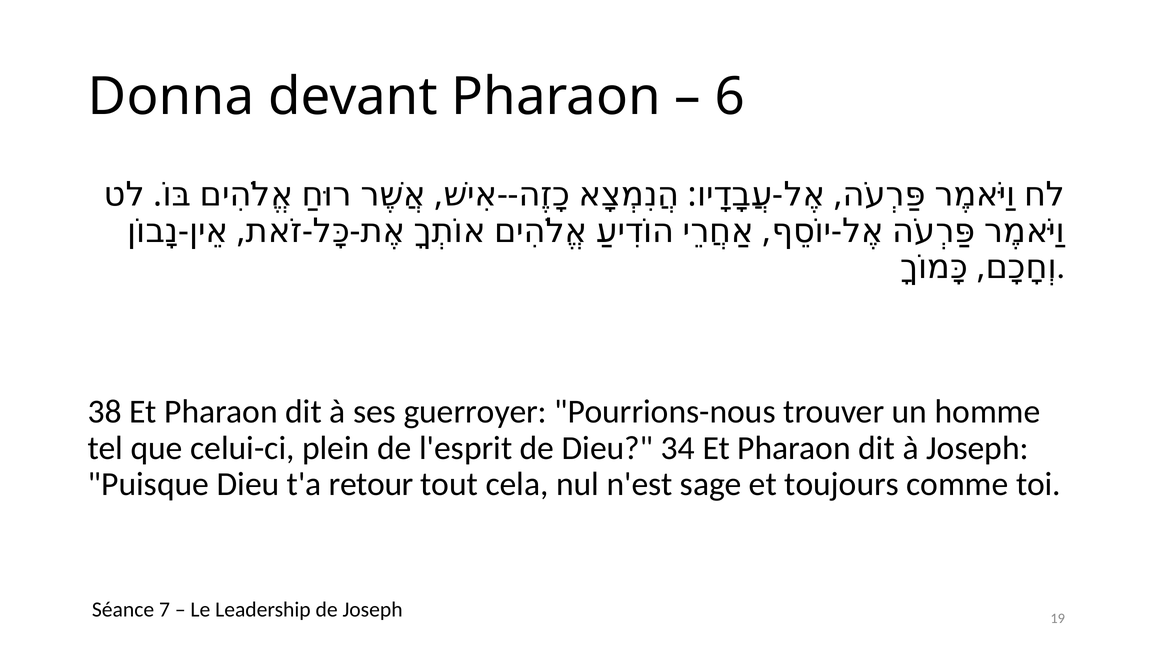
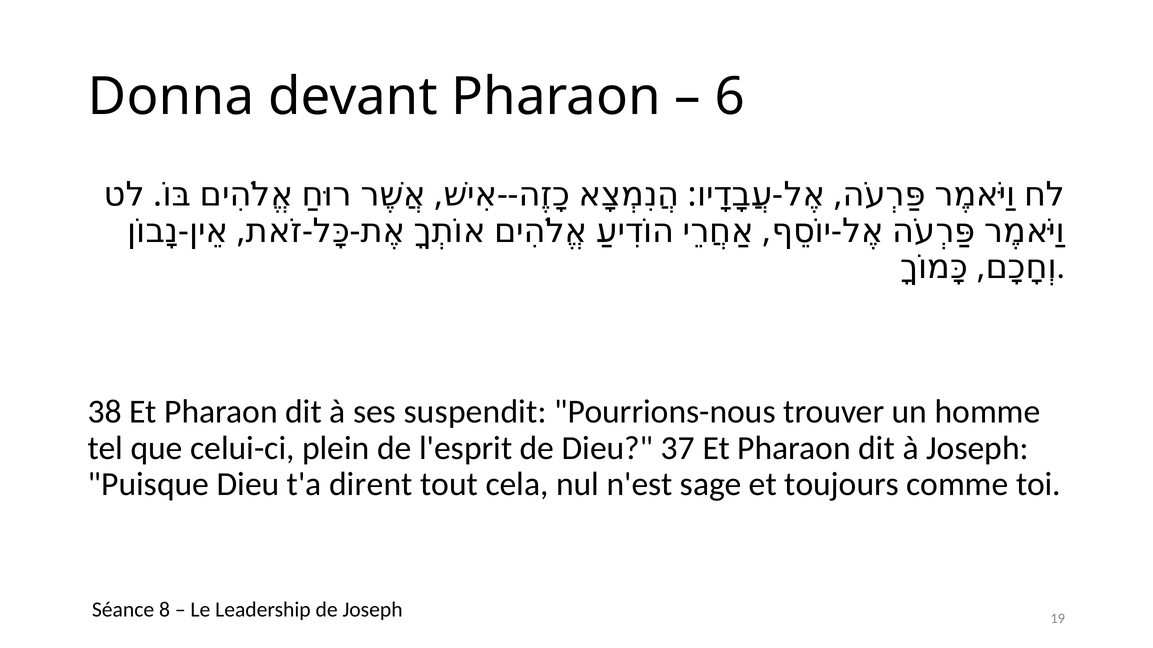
guerroyer: guerroyer -> suspendit (475, 412)
34: 34 -> 37 (678, 448)
retour: retour -> dirent (371, 485)
7: 7 -> 8 (165, 610)
